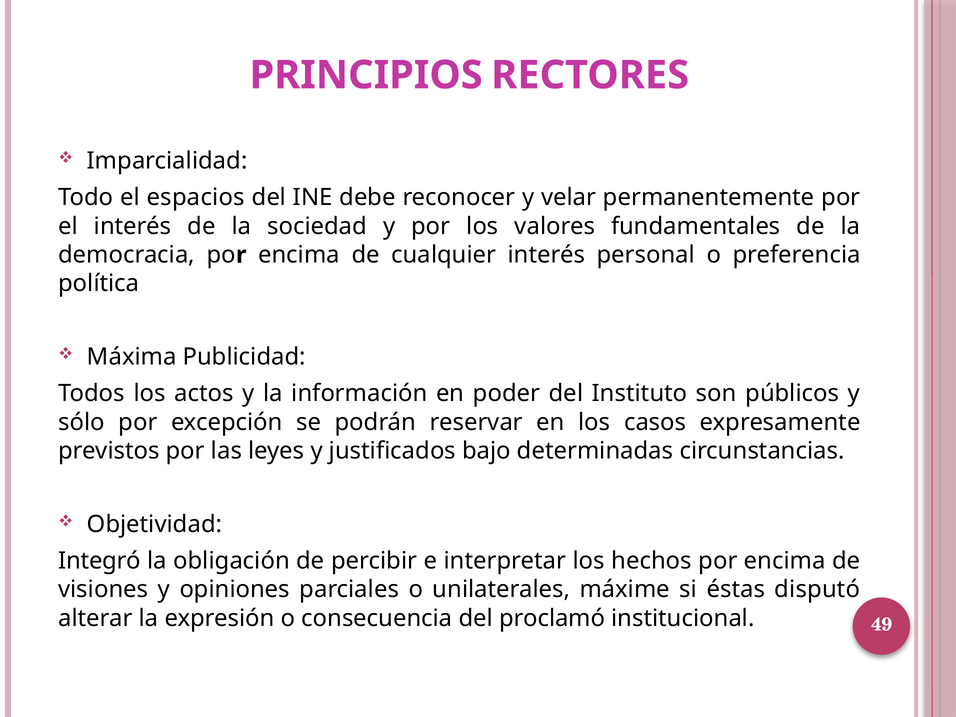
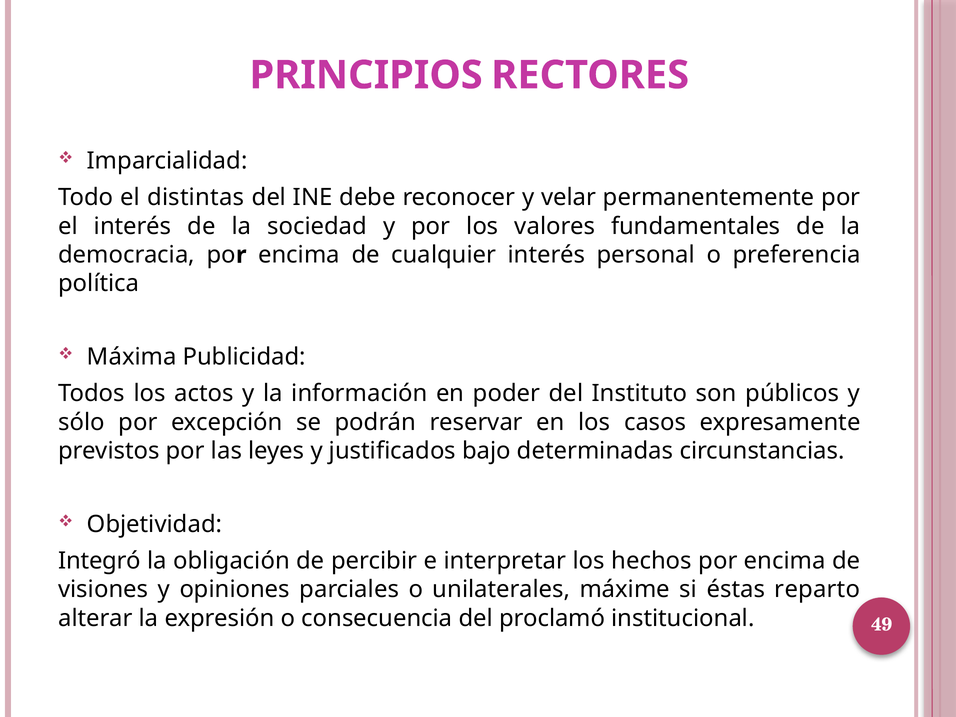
espacios: espacios -> distintas (196, 198)
disputó: disputó -> reparto (817, 590)
